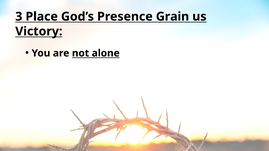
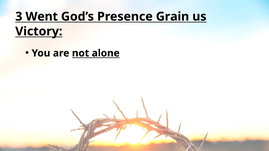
Place: Place -> Went (42, 17)
